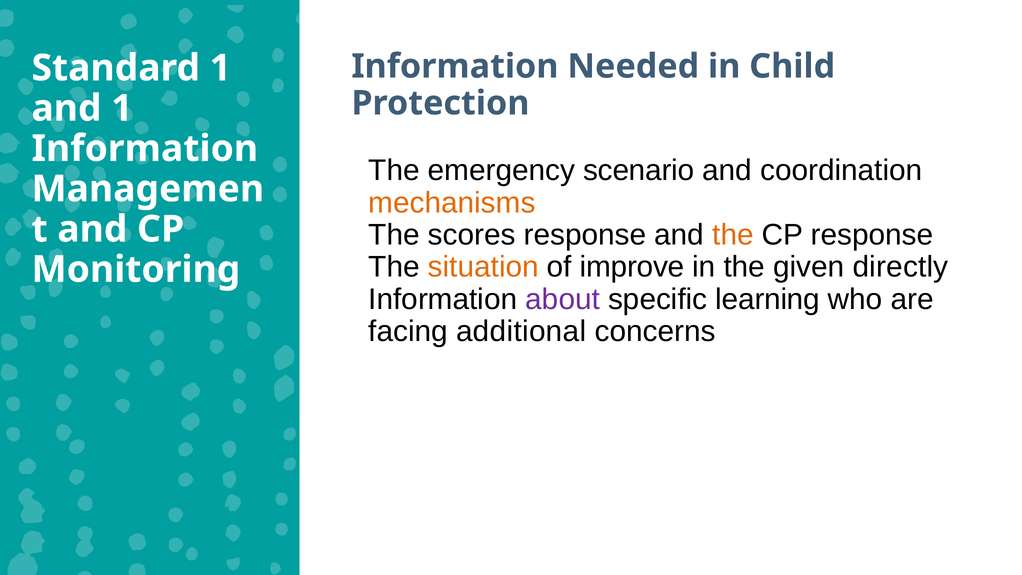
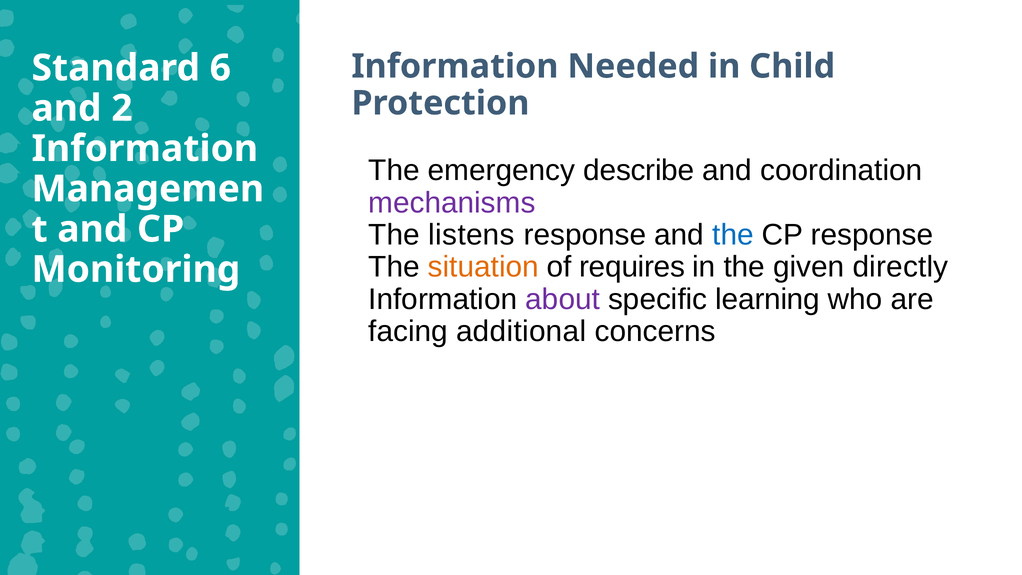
Standard 1: 1 -> 6 (220, 68)
and 1: 1 -> 2 (122, 108)
scenario: scenario -> describe (639, 171)
mechanisms colour: orange -> purple (452, 203)
scores: scores -> listens (472, 235)
the colour: orange -> blue (733, 235)
improve: improve -> requires (632, 267)
